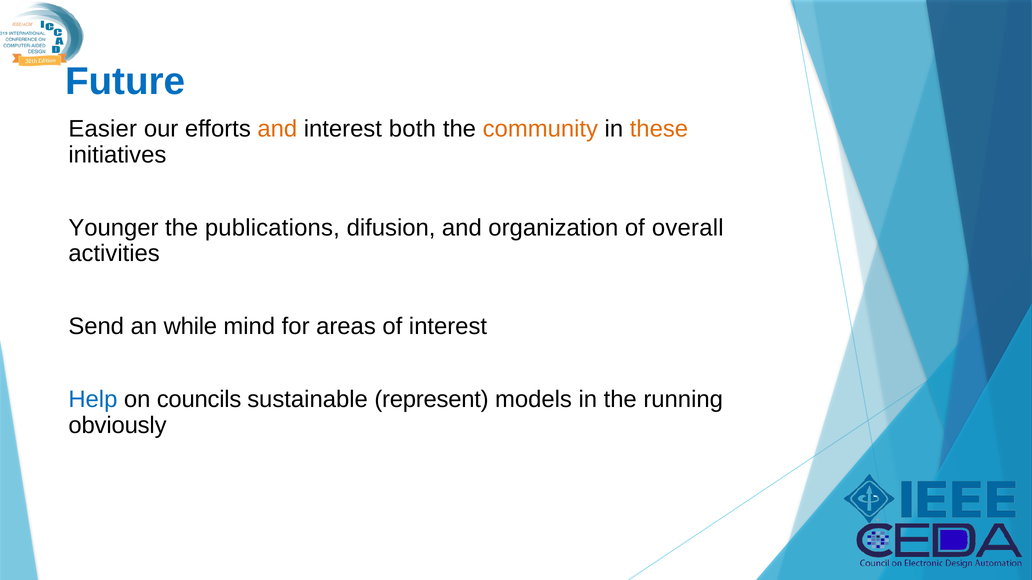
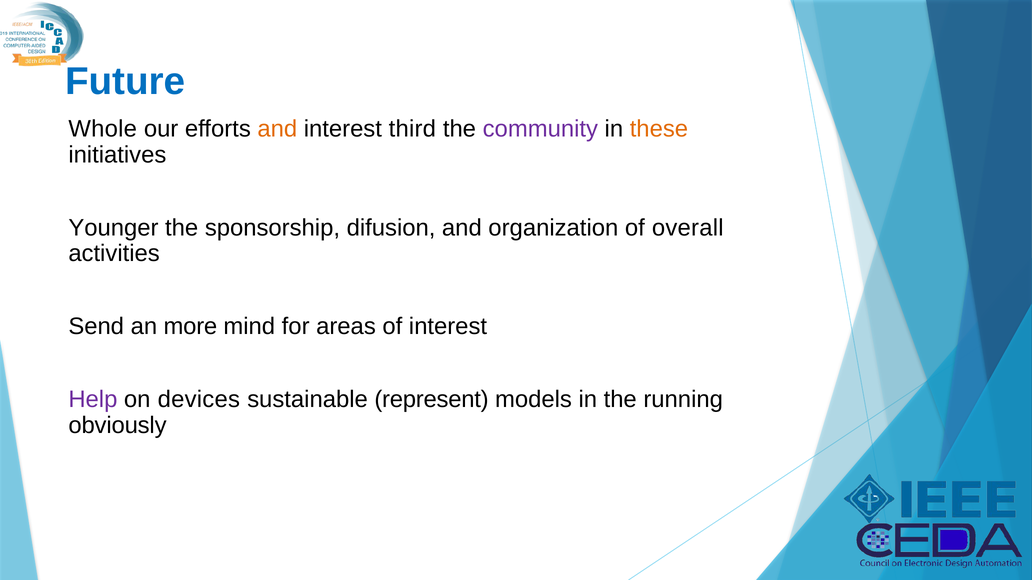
Easier: Easier -> Whole (103, 129)
both: both -> third (412, 129)
community colour: orange -> purple (540, 129)
publications: publications -> sponsorship (272, 228)
while: while -> more (190, 327)
Help colour: blue -> purple (93, 400)
councils: councils -> devices (199, 400)
